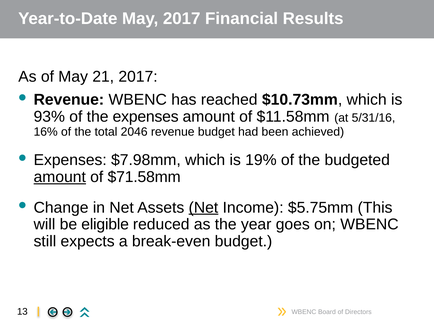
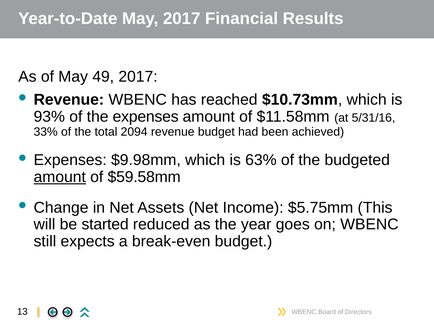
21: 21 -> 49 (103, 77)
16%: 16% -> 33% (46, 132)
2046: 2046 -> 2094 (134, 132)
$7.98mm: $7.98mm -> $9.98mm (146, 160)
19%: 19% -> 63% (261, 160)
$71.58mm: $71.58mm -> $59.58mm (144, 177)
Net underline: present -> none (203, 208)
eligible: eligible -> started (105, 225)
